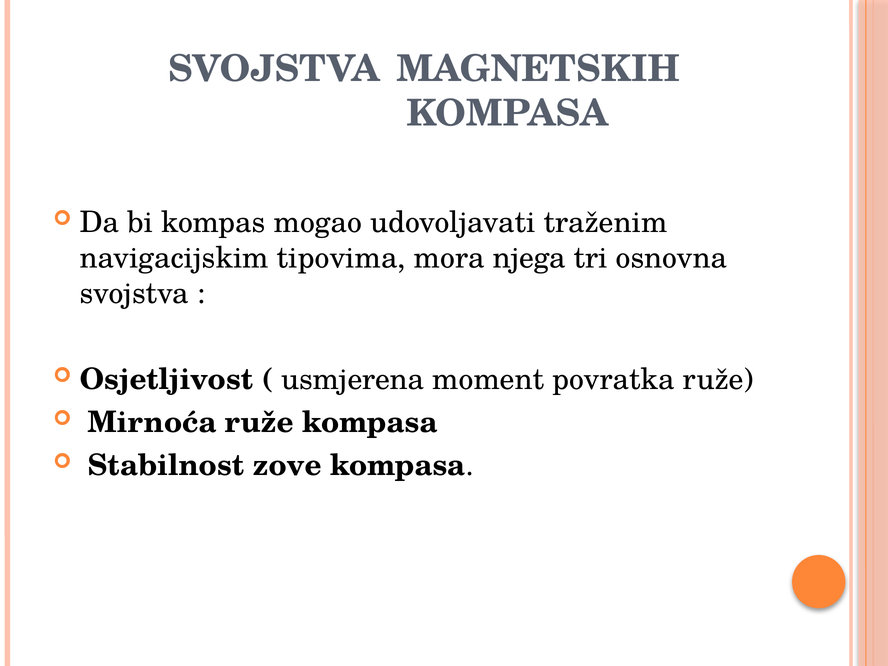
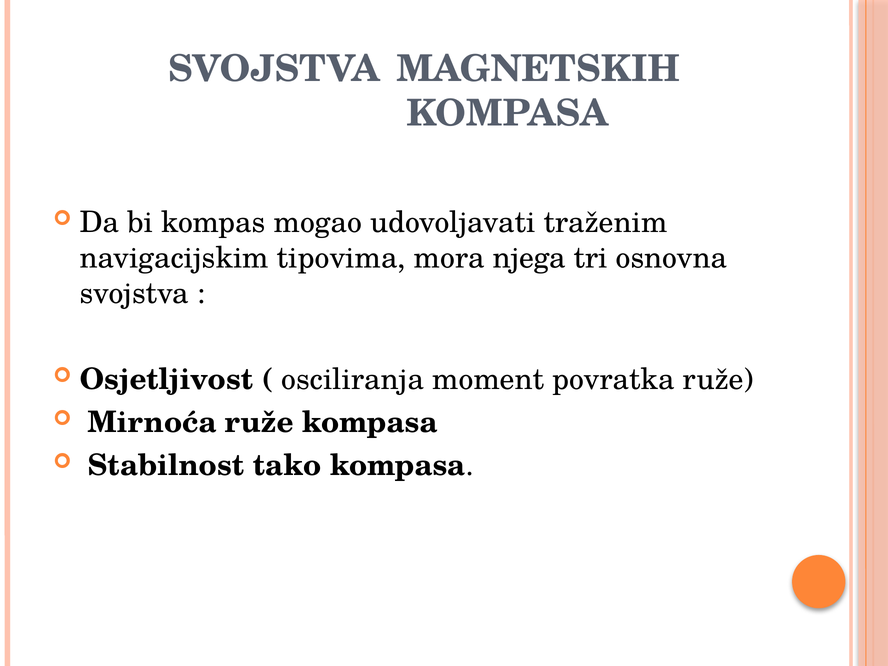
usmjerena: usmjerena -> osciliranja (353, 379)
zove: zove -> tako (287, 465)
